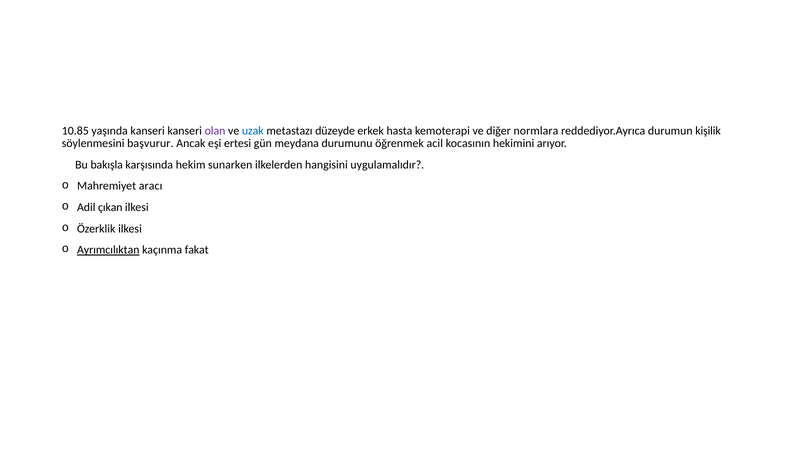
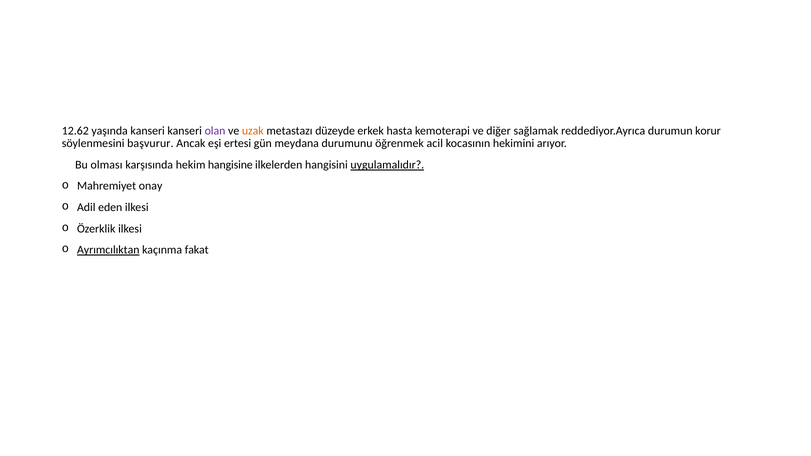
10.85: 10.85 -> 12.62 (75, 131)
uzak colour: blue -> orange (253, 131)
normlara: normlara -> sağlamak (536, 131)
kişilik: kişilik -> korur (708, 131)
bakışla: bakışla -> olması (107, 165)
sunarken: sunarken -> hangisine (230, 165)
uygulamalıdır underline: none -> present (387, 165)
aracı: aracı -> onay (151, 186)
çıkan: çıkan -> eden (110, 207)
